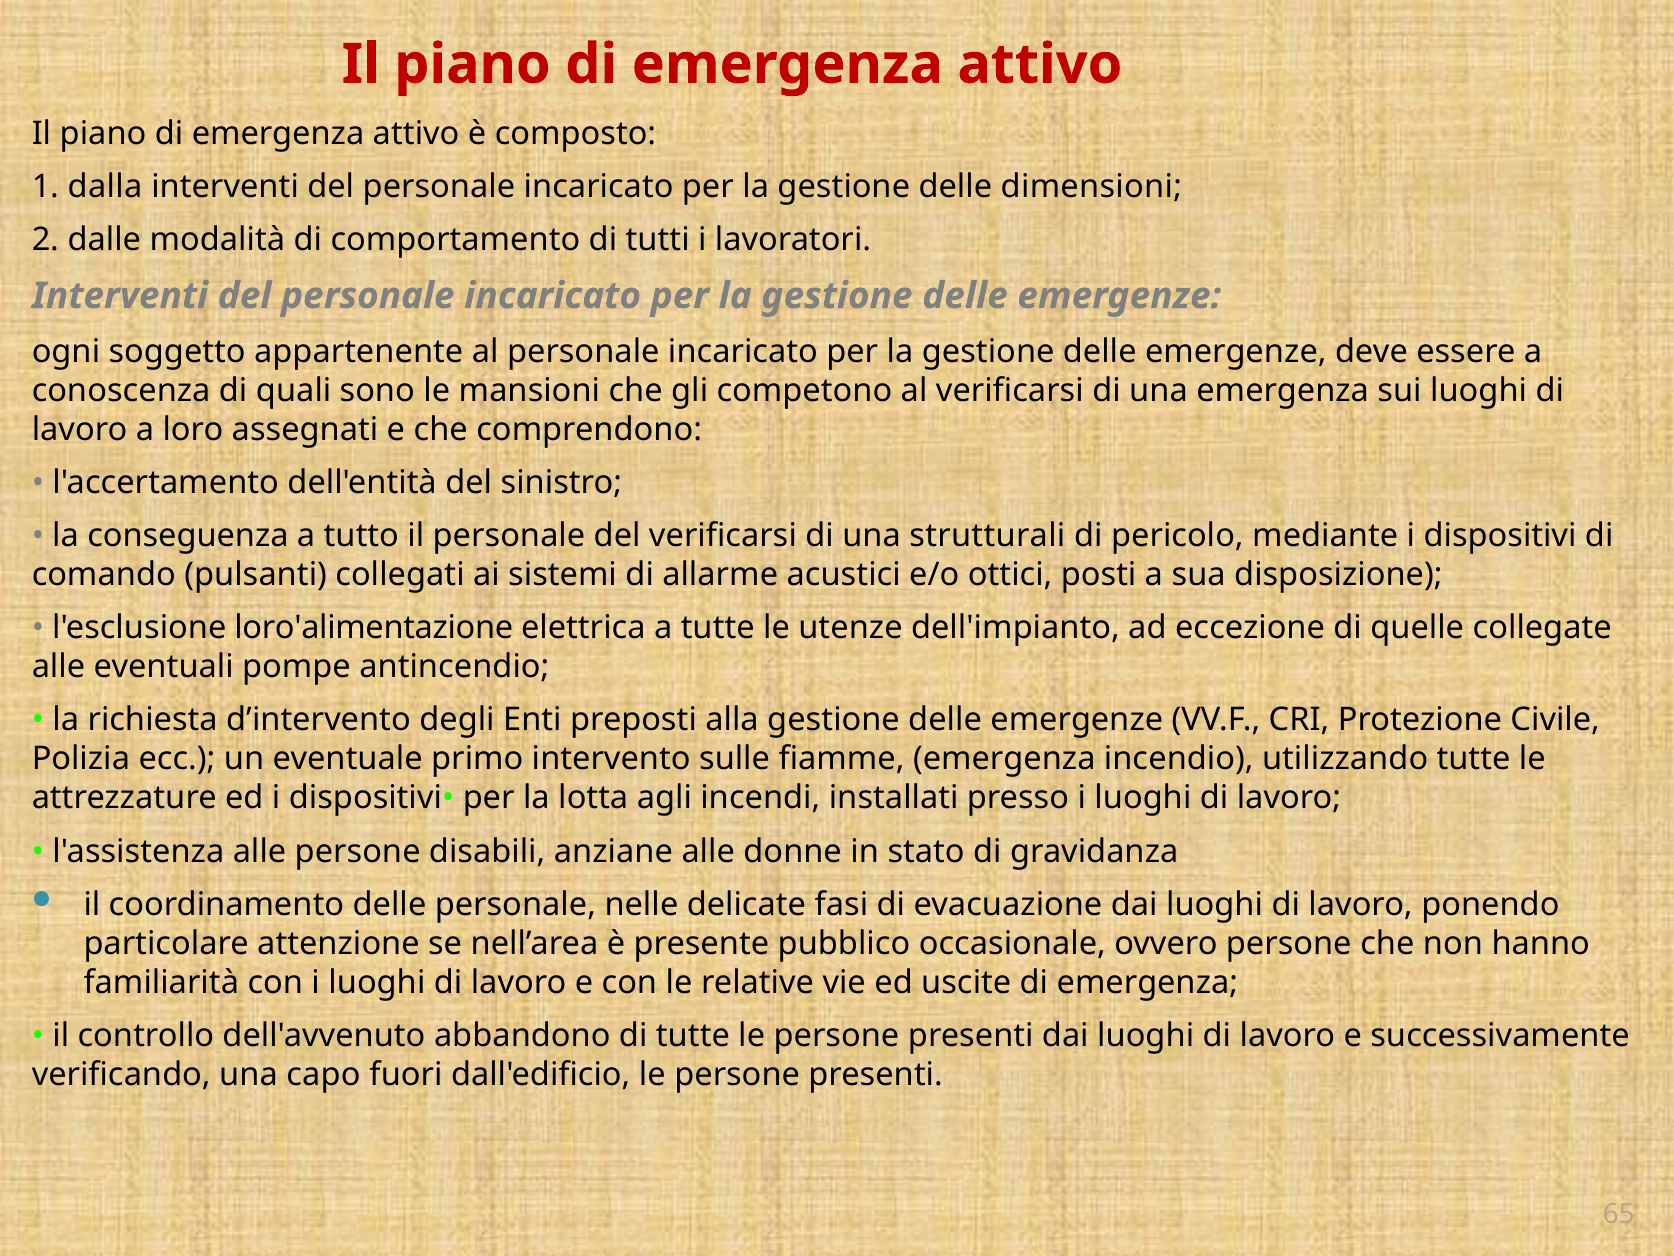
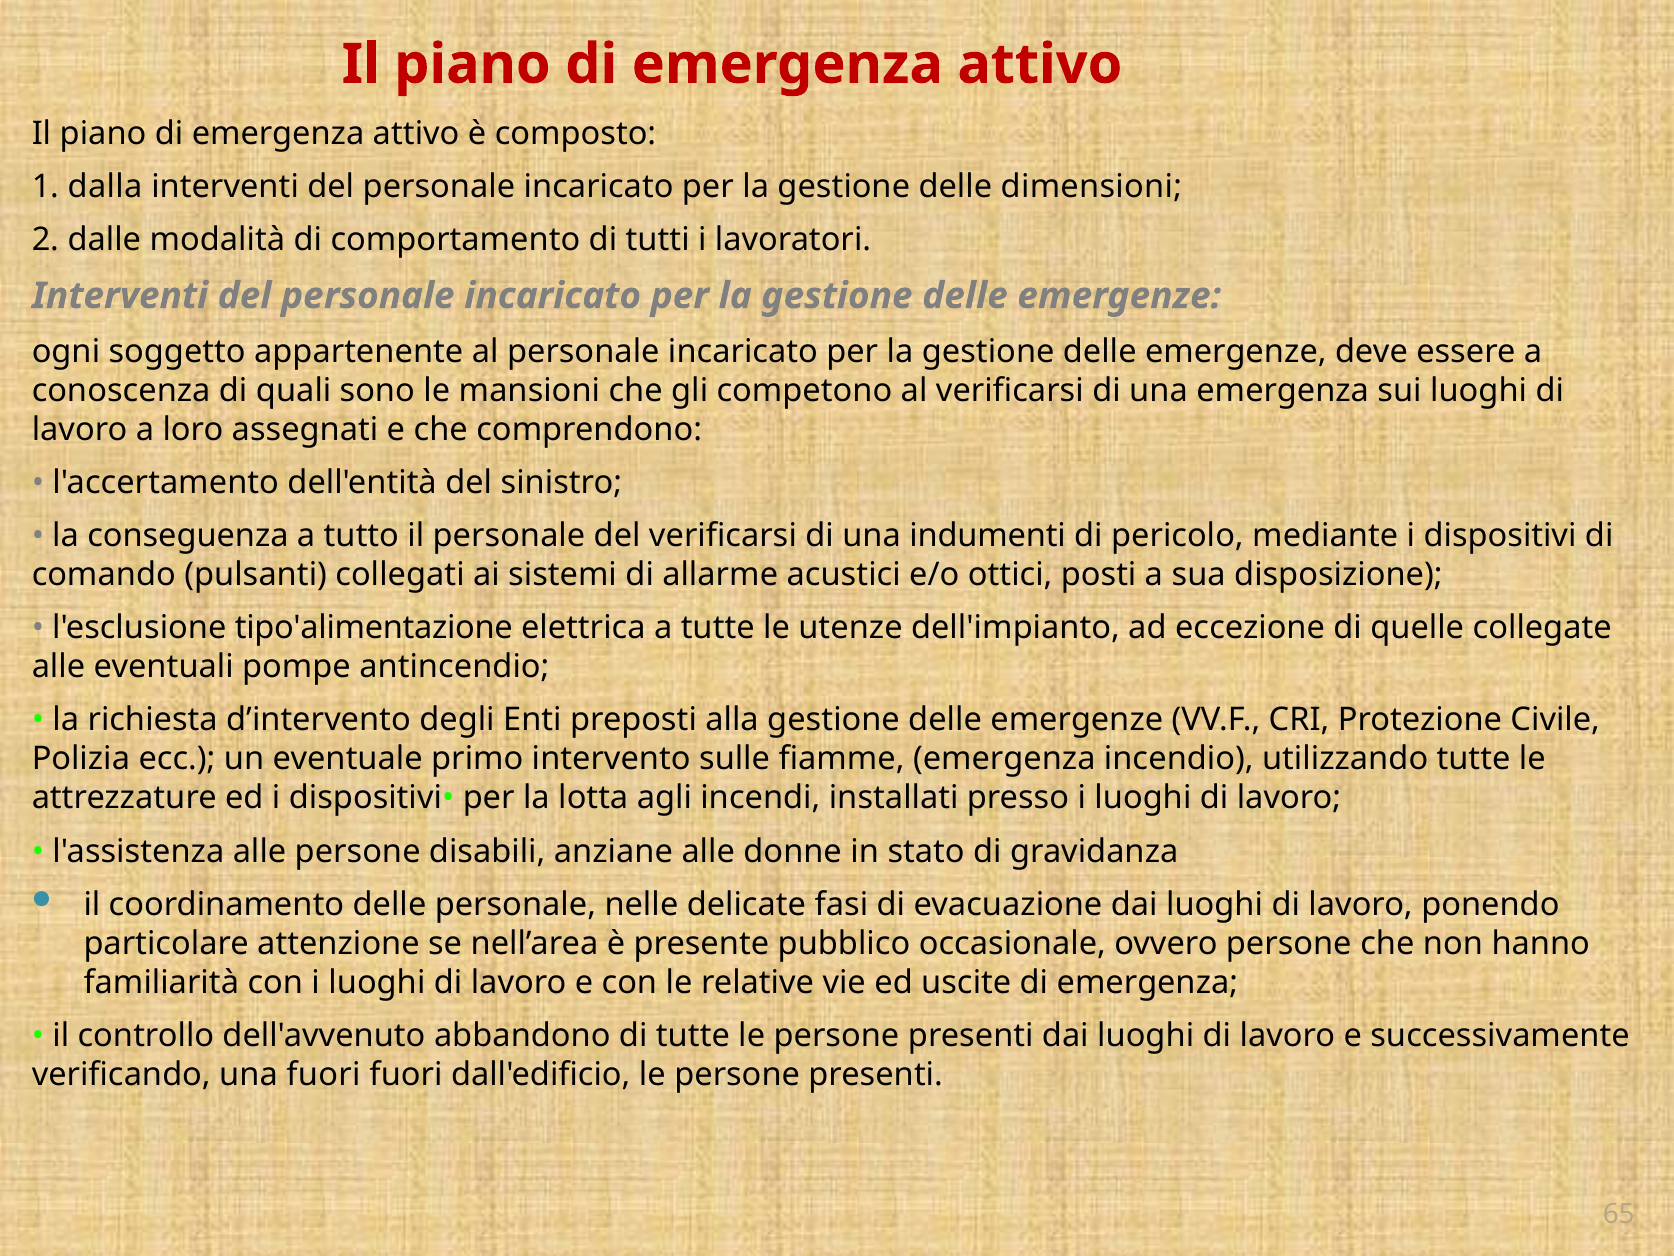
strutturali: strutturali -> indumenti (988, 535)
loro'alimentazione: loro'alimentazione -> tipo'alimentazione (374, 628)
una capo: capo -> fuori (323, 1074)
